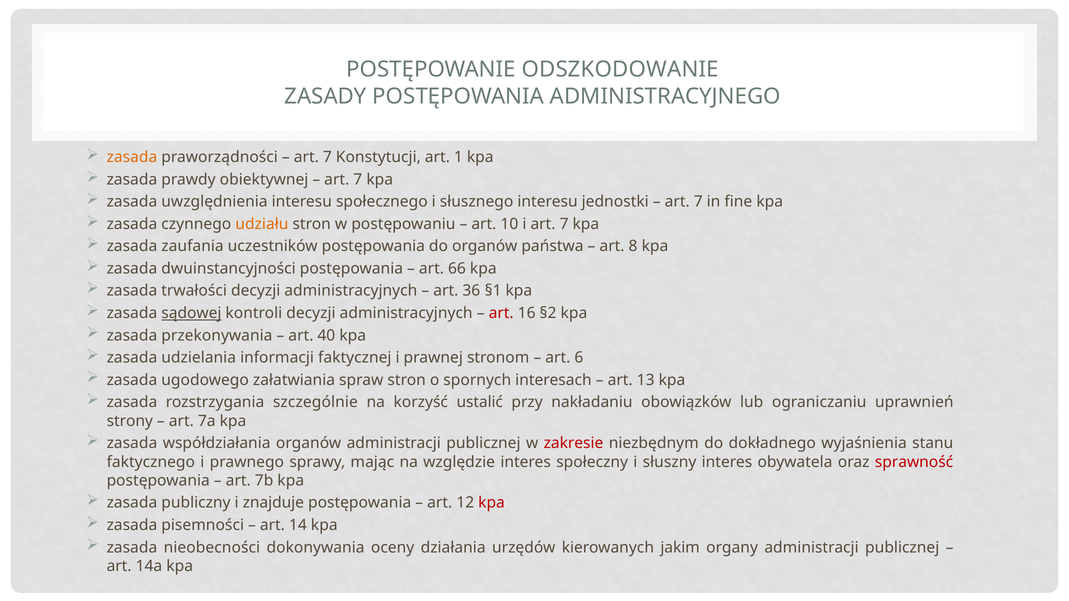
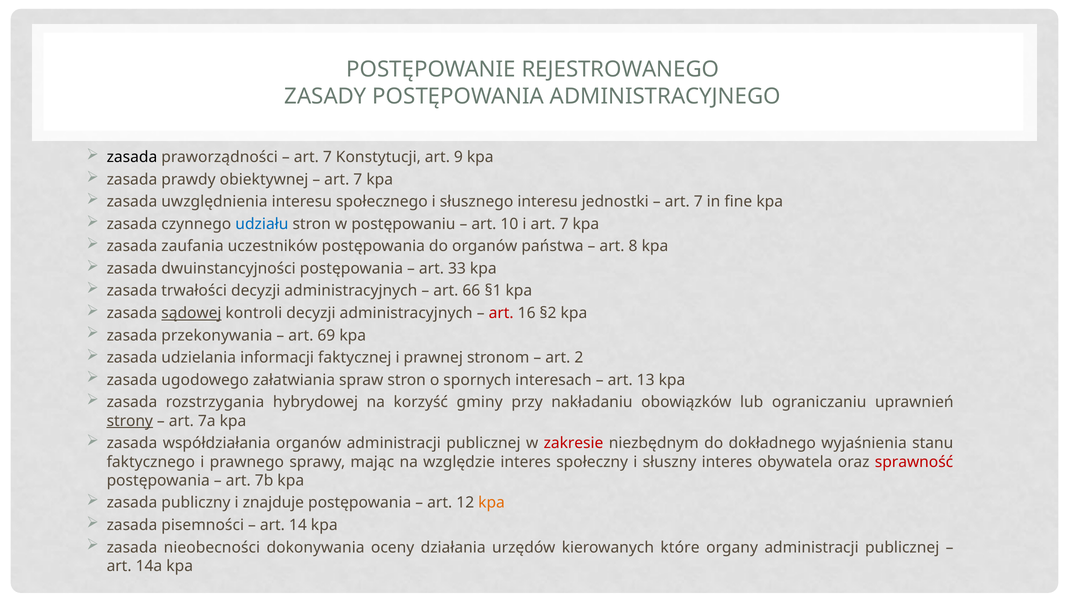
ODSZKODOWANIE: ODSZKODOWANIE -> REJESTROWANEGO (620, 70)
zasada colour: orange -> black (132, 157)
1: 1 -> 9 (458, 157)
udziału colour: orange -> blue (262, 224)
66: 66 -> 33 (457, 269)
36: 36 -> 66 (471, 291)
40: 40 -> 69 (326, 336)
6: 6 -> 2 (579, 358)
szczególnie: szczególnie -> hybrydowej (315, 402)
ustalić: ustalić -> gminy (480, 402)
strony underline: none -> present (130, 421)
kpa colour: red -> orange (492, 503)
jakim: jakim -> które (680, 548)
